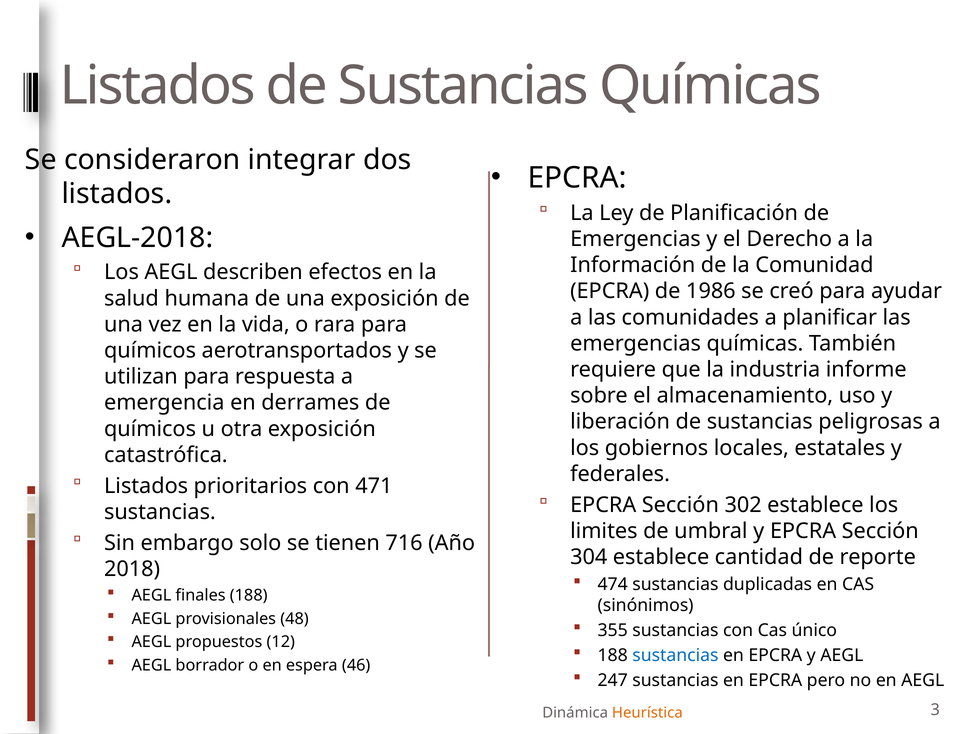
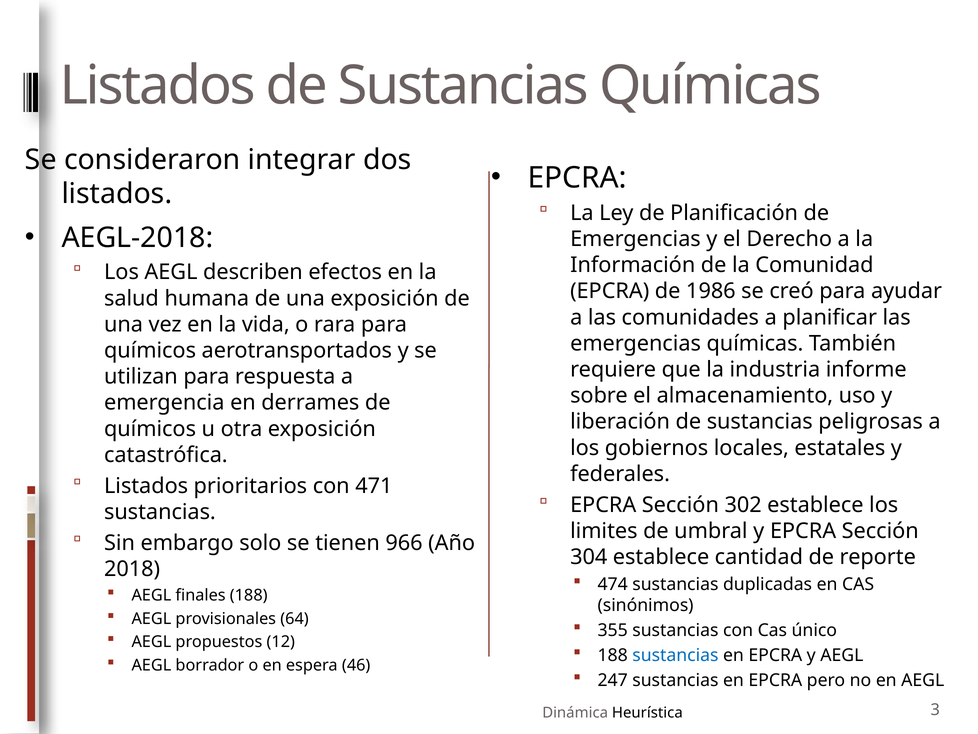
716: 716 -> 966 (404, 543)
48: 48 -> 64 (295, 618)
Heurística colour: orange -> black (647, 713)
